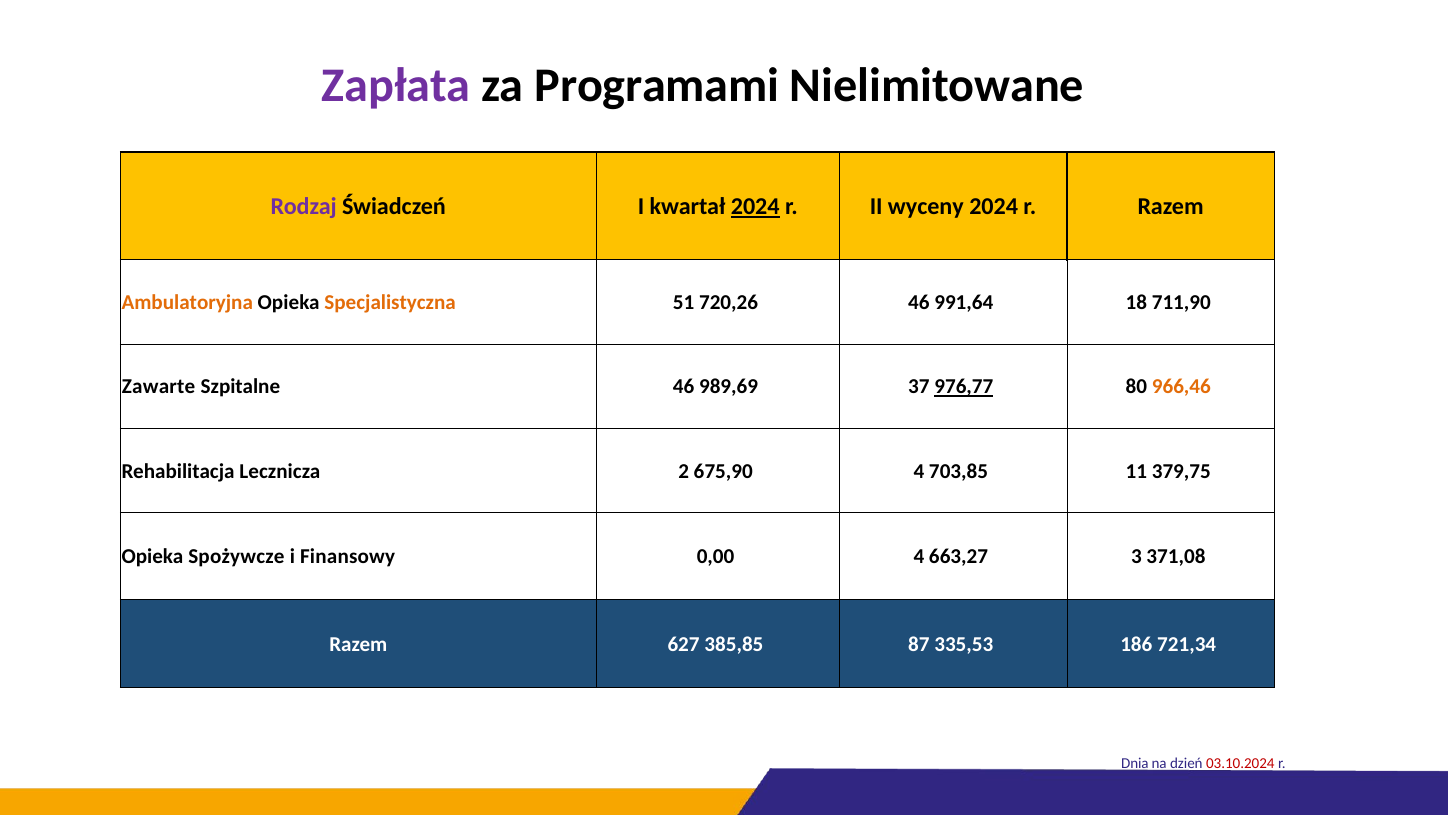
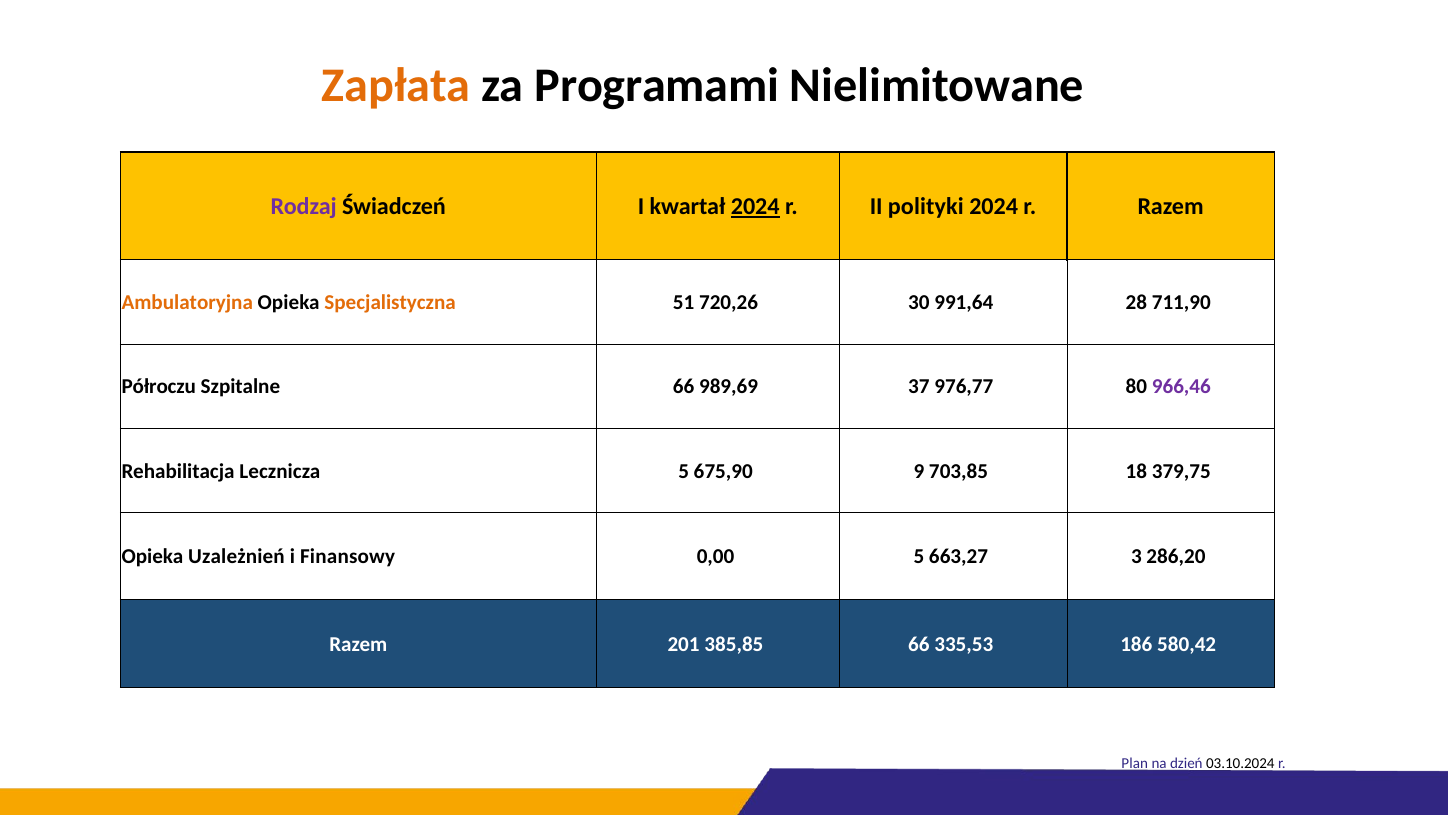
Zapłata colour: purple -> orange (396, 85)
wyceny: wyceny -> polityki (926, 207)
720,26 46: 46 -> 30 (919, 303)
18: 18 -> 28 (1136, 303)
Zawarte: Zawarte -> Półroczu (159, 387)
Szpitalne 46: 46 -> 66 (684, 387)
976,77 underline: present -> none (964, 387)
966,46 colour: orange -> purple (1181, 387)
Lecznicza 2: 2 -> 5 (684, 471)
675,90 4: 4 -> 9 (919, 471)
11: 11 -> 18 (1136, 471)
Spożywcze: Spożywcze -> Uzależnień (236, 557)
0,00 4: 4 -> 5 (919, 557)
371,08: 371,08 -> 286,20 (1176, 557)
627: 627 -> 201 (684, 644)
385,85 87: 87 -> 66 (919, 644)
721,34: 721,34 -> 580,42 (1187, 644)
Dnia: Dnia -> Plan (1135, 763)
03.10.2024 colour: red -> black (1240, 763)
